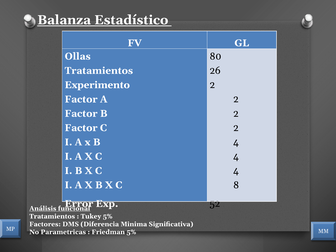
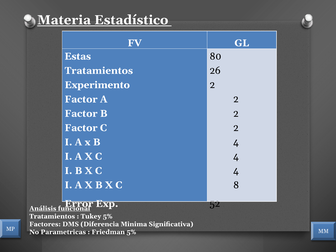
Balanza: Balanza -> Materia (64, 20)
Ollas: Ollas -> Estas (78, 56)
